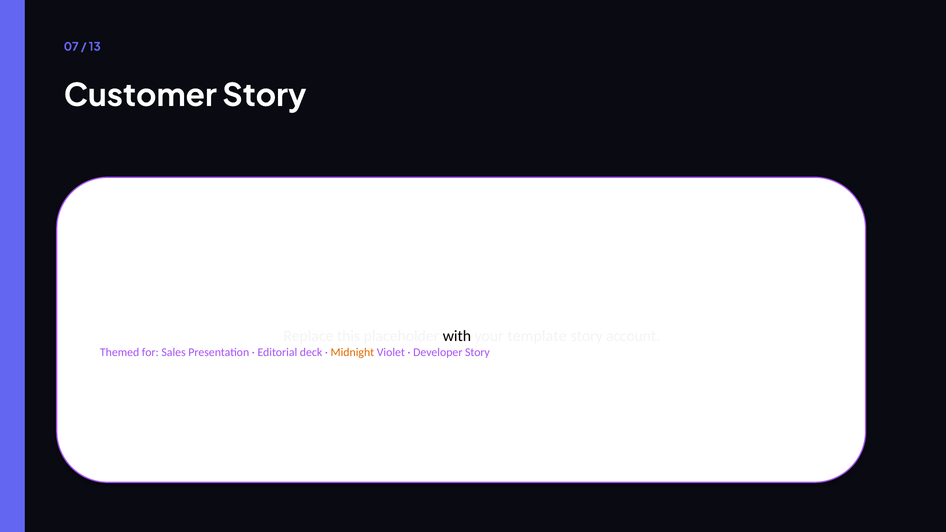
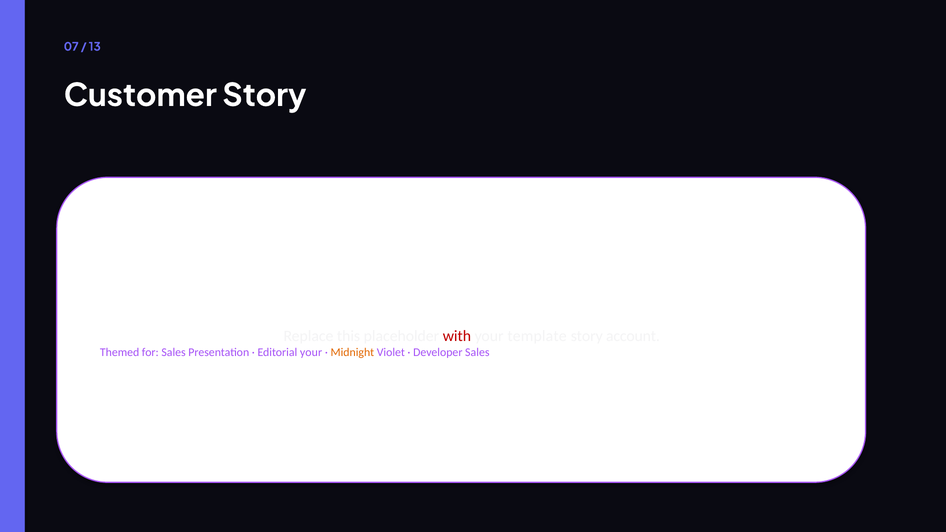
with colour: black -> red (457, 336)
Editorial deck: deck -> your (311, 353)
Developer Story: Story -> Sales (477, 353)
